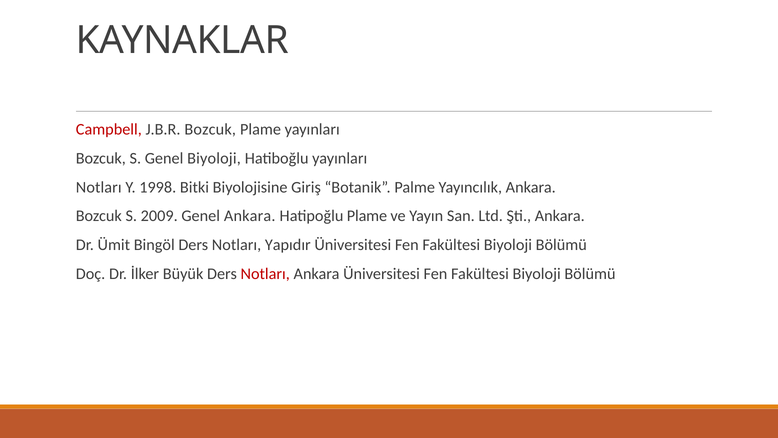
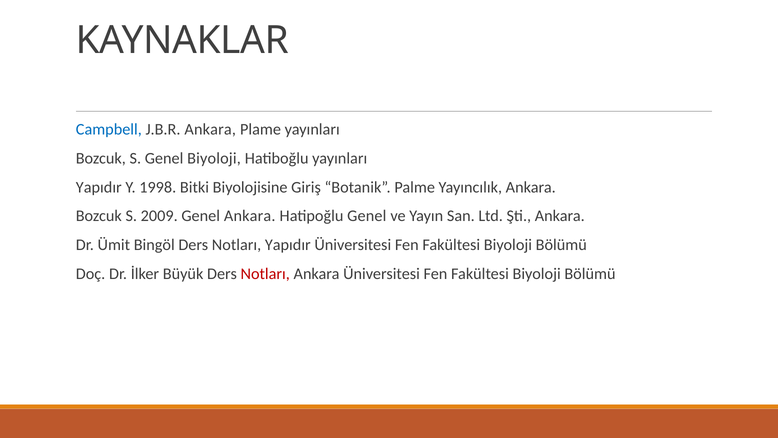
Campbell colour: red -> blue (109, 129)
J.B.R Bozcuk: Bozcuk -> Ankara (210, 129)
Notları: Notları -> Yapıdır (99, 187)
Hatipoğlu Plame: Plame -> Genel (367, 216)
